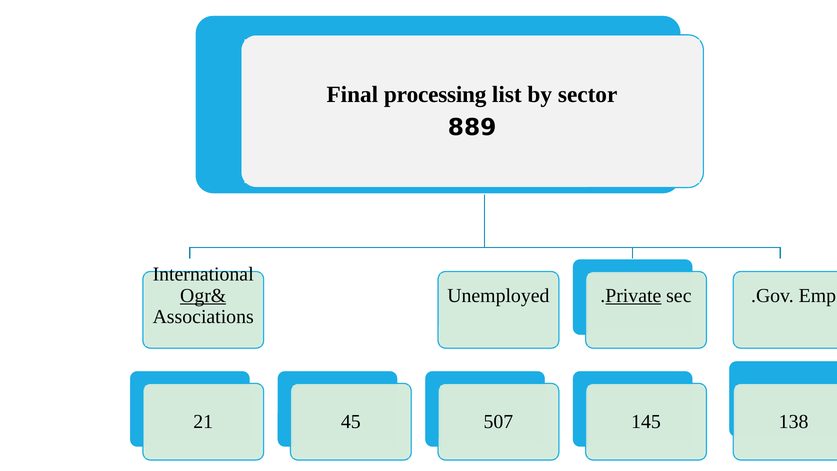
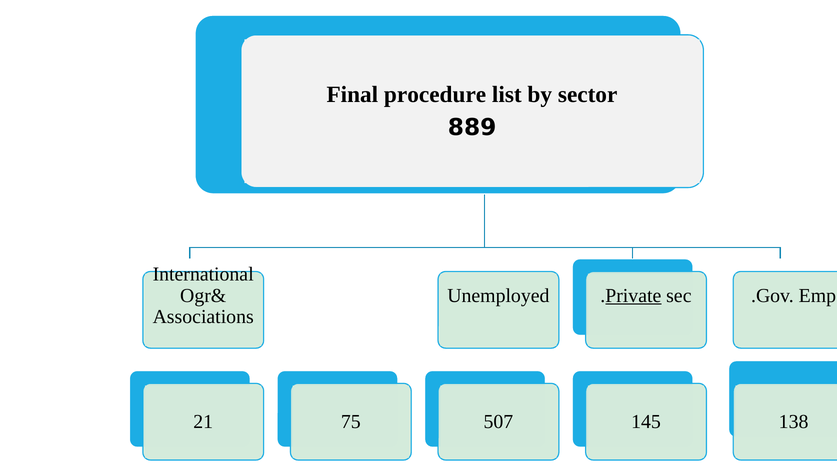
processing: processing -> procedure (435, 94)
Ogr& underline: present -> none (203, 295)
45: 45 -> 75 (351, 421)
